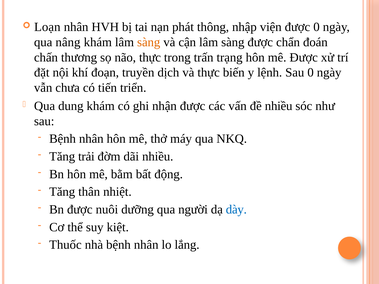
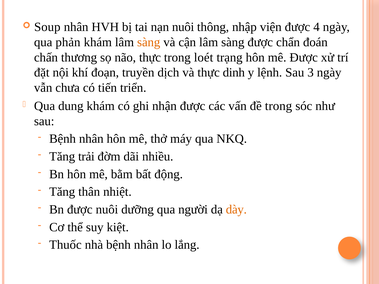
Loạn: Loạn -> Soup (47, 27)
nạn phát: phát -> nuôi (183, 27)
được 0: 0 -> 4 (317, 27)
nâng: nâng -> phản (68, 42)
trấn: trấn -> loét (204, 57)
biến: biến -> dinh (234, 73)
Sau 0: 0 -> 3 (311, 73)
đề nhiều: nhiều -> trong (279, 106)
dày colour: blue -> orange (236, 210)
